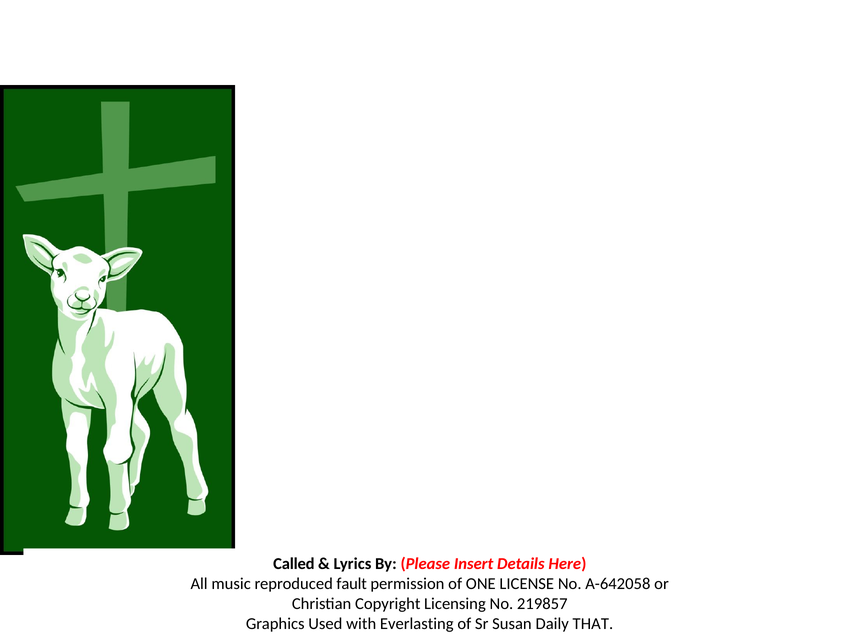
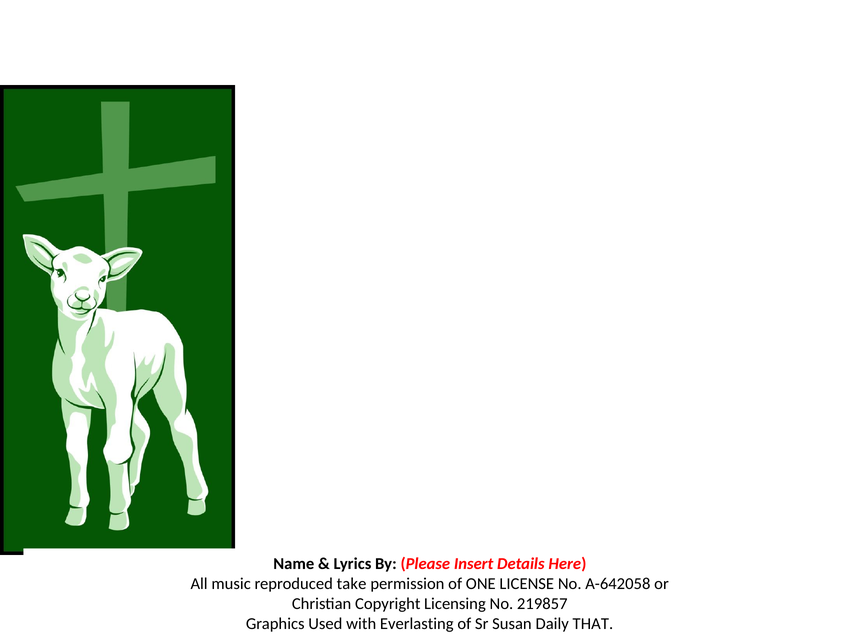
Called: Called -> Name (294, 564)
fault: fault -> take (352, 584)
